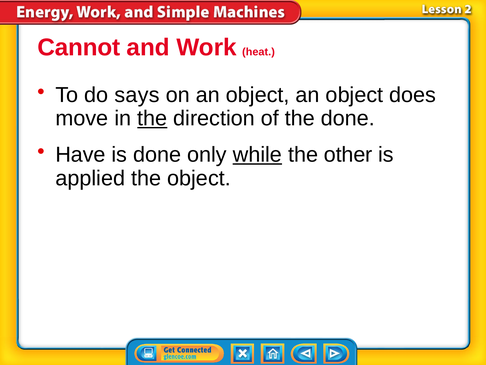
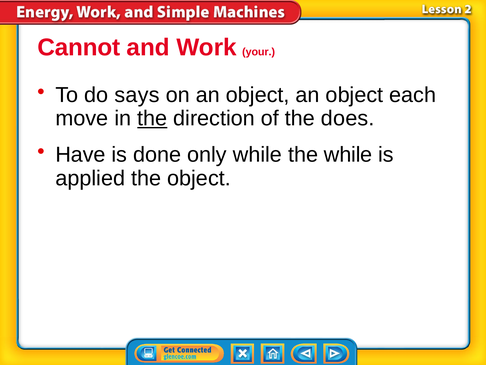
heat: heat -> your (259, 52)
does: does -> each (413, 95)
the done: done -> does (348, 118)
while underline: present -> none (257, 155)
the other: other -> while (348, 155)
